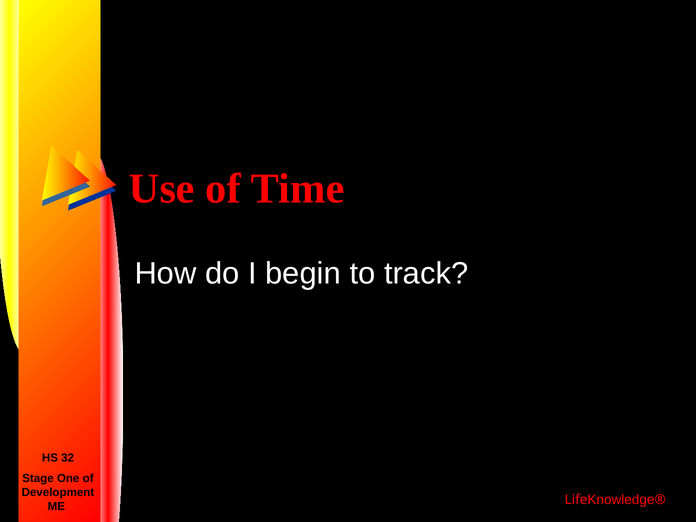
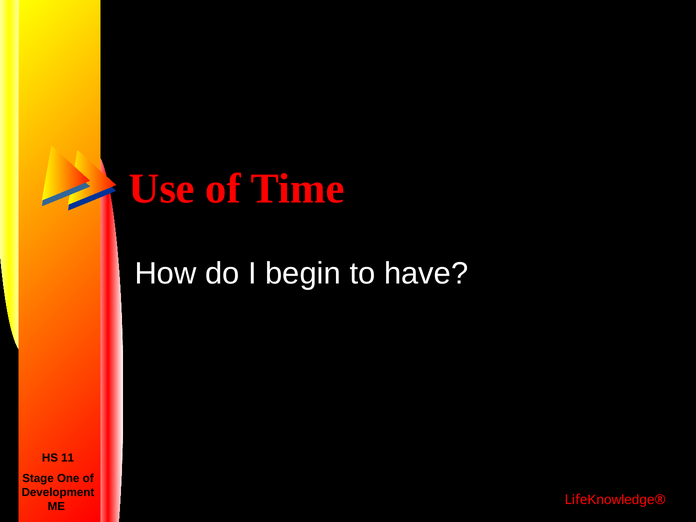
track: track -> have (426, 273)
32: 32 -> 11 (68, 458)
